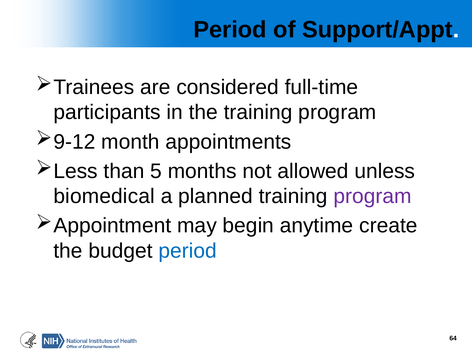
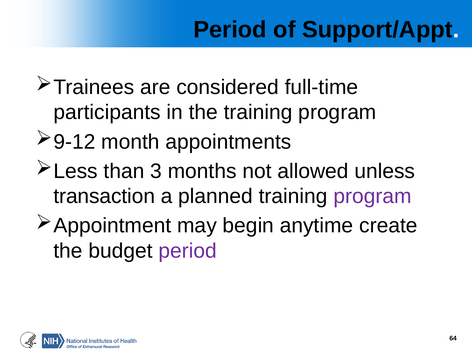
5: 5 -> 3 (156, 171)
biomedical: biomedical -> transaction (104, 196)
period colour: blue -> purple (188, 251)
